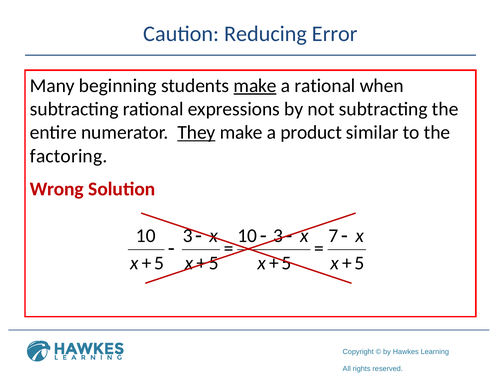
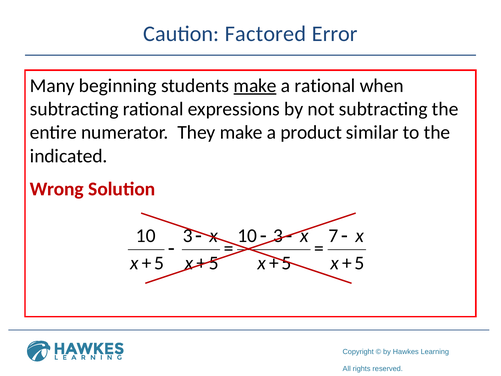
Reducing: Reducing -> Factored (266, 34)
They underline: present -> none (196, 132)
factoring: factoring -> indicated (69, 156)
